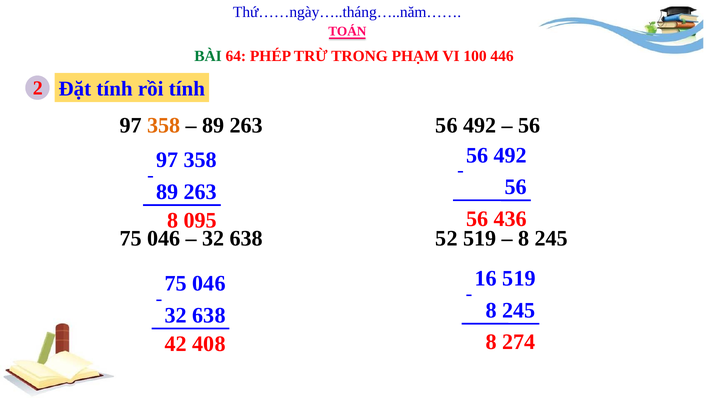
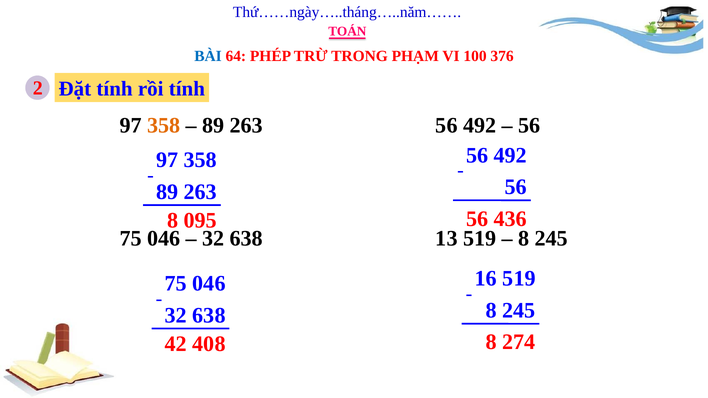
BÀI colour: green -> blue (208, 56)
446: 446 -> 376 (502, 56)
52: 52 -> 13 (447, 238)
